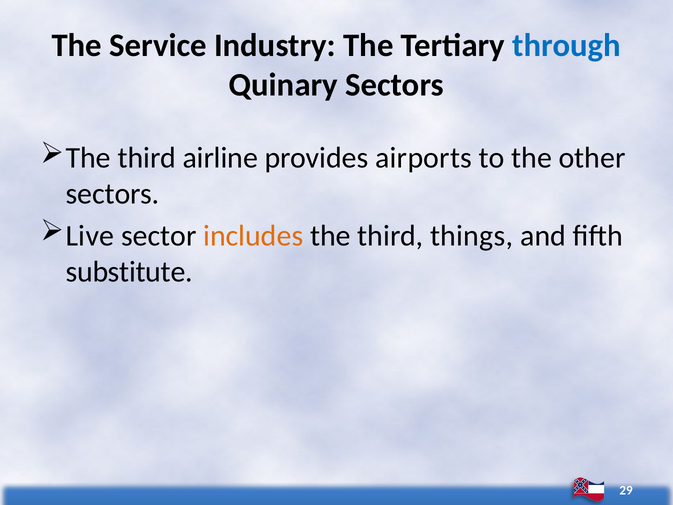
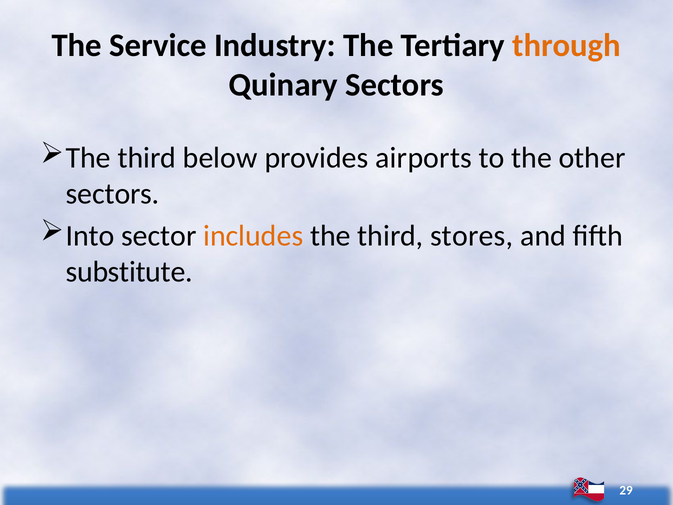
through colour: blue -> orange (567, 45)
airline: airline -> below (220, 158)
Live: Live -> Into (90, 236)
things: things -> stores (472, 236)
